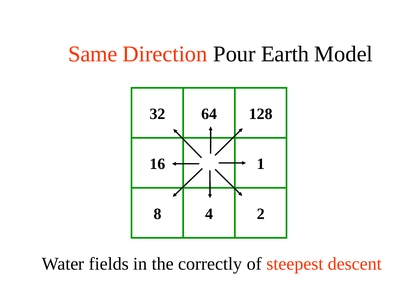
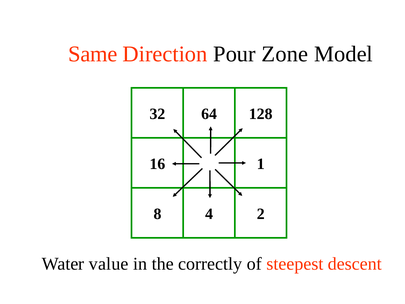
Earth: Earth -> Zone (285, 54)
fields: fields -> value (109, 264)
